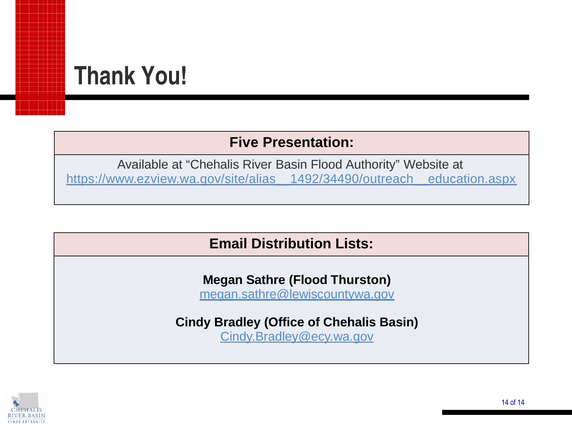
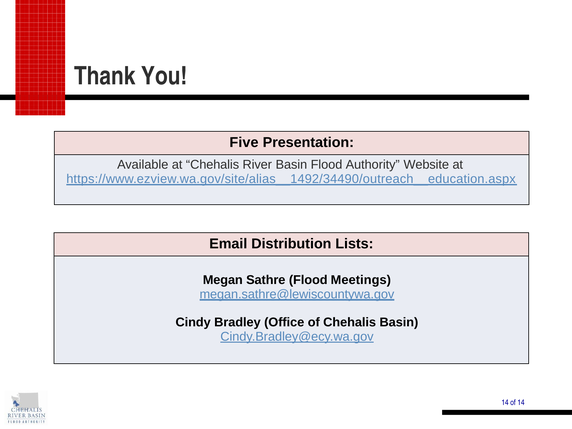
Thurston: Thurston -> Meetings (361, 280)
